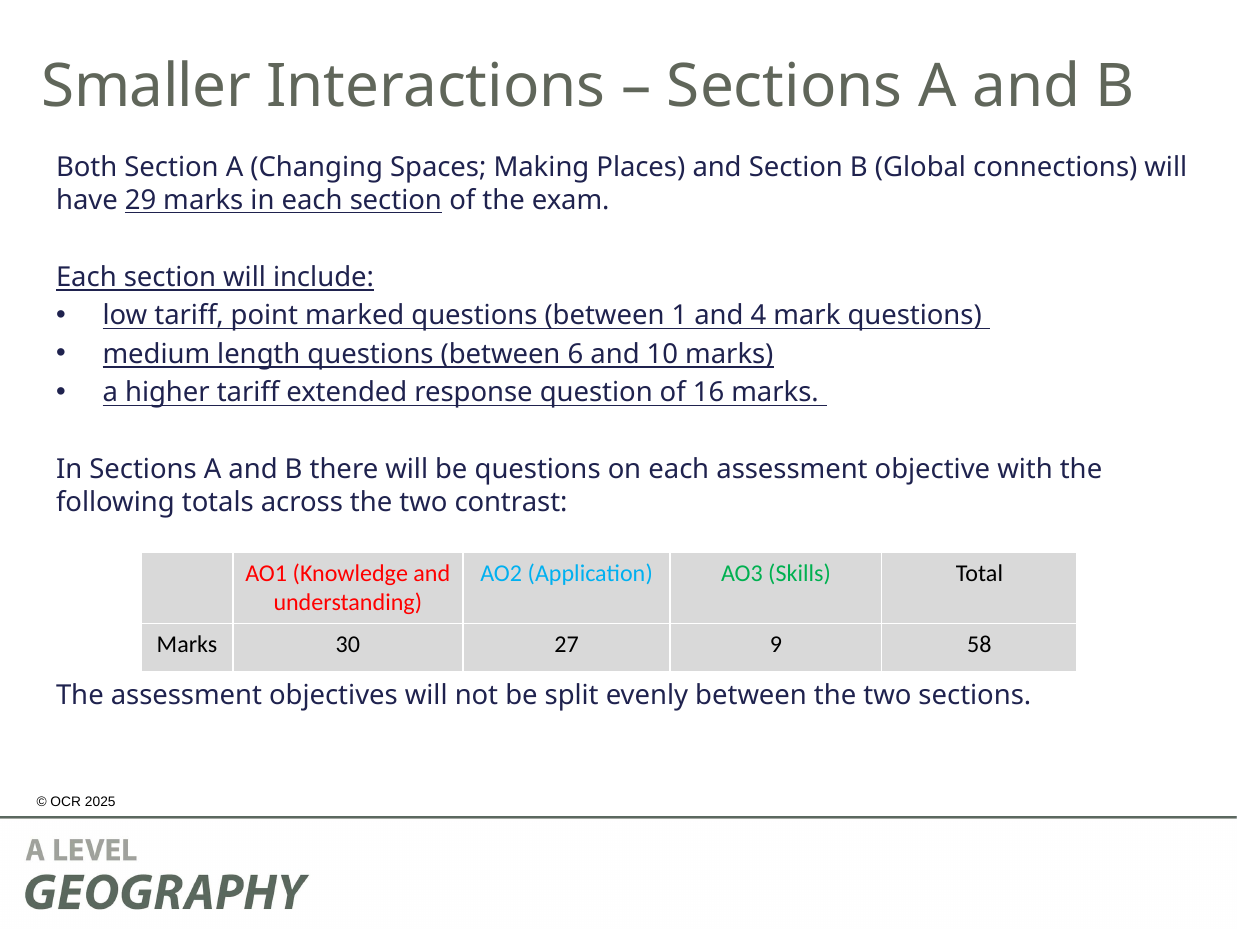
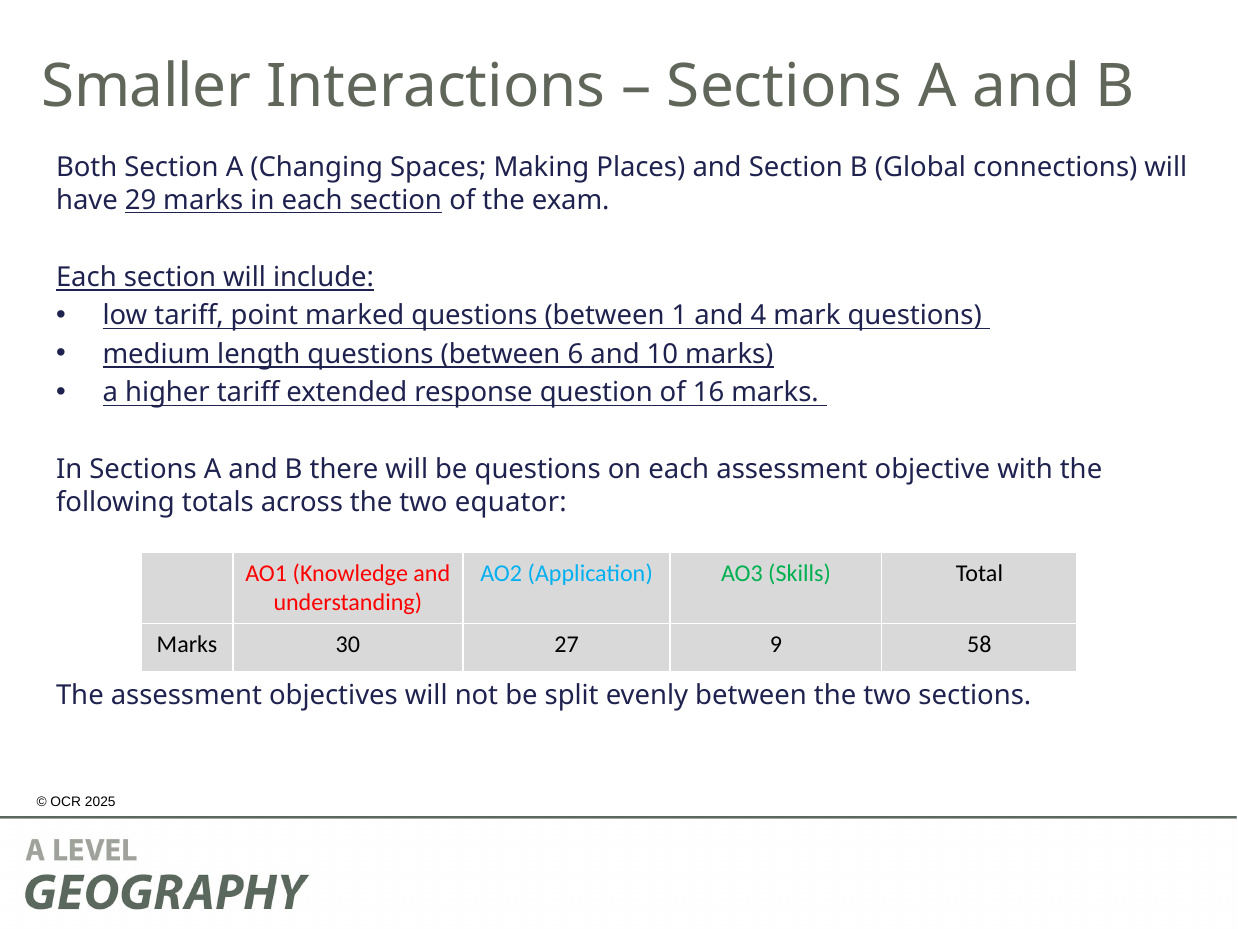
contrast: contrast -> equator (511, 503)
